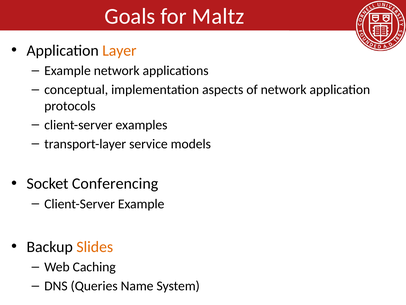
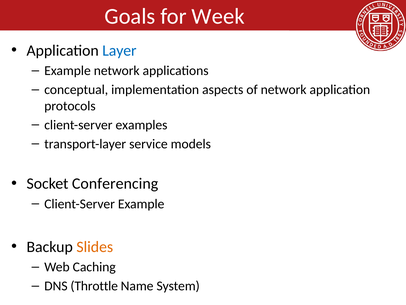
Maltz: Maltz -> Week (218, 16)
Layer colour: orange -> blue (119, 50)
Queries: Queries -> Throttle (94, 286)
